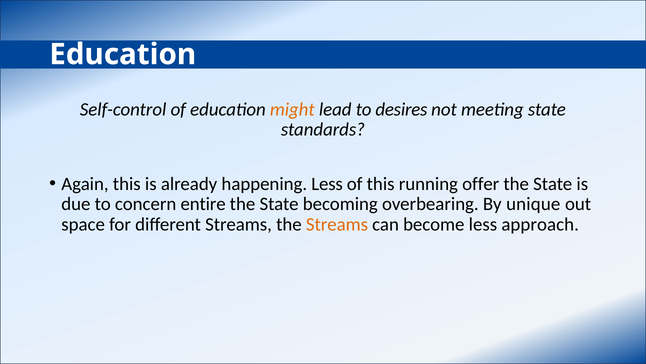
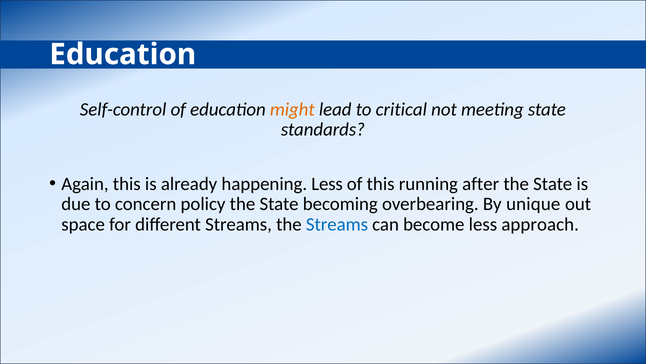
desires: desires -> critical (401, 109)
offer: offer -> after (481, 184)
entire: entire -> policy (203, 204)
Streams colour: orange -> blue (337, 224)
